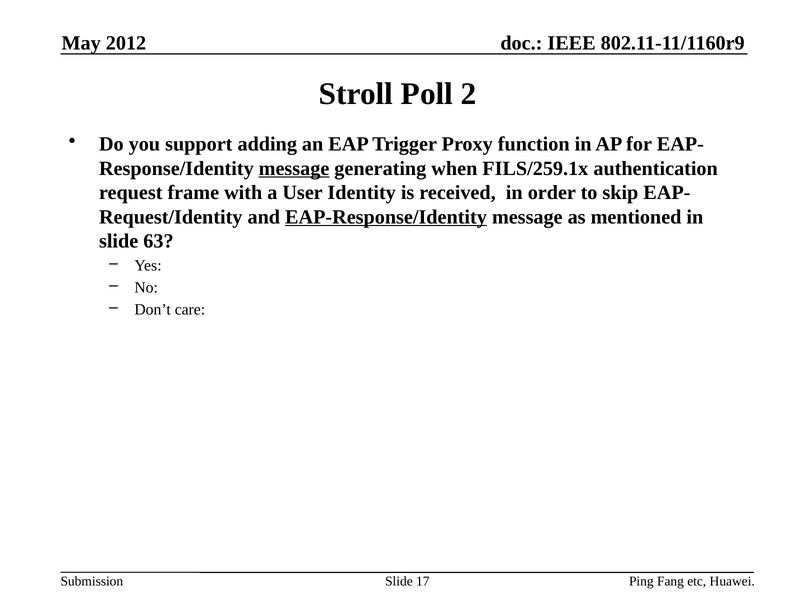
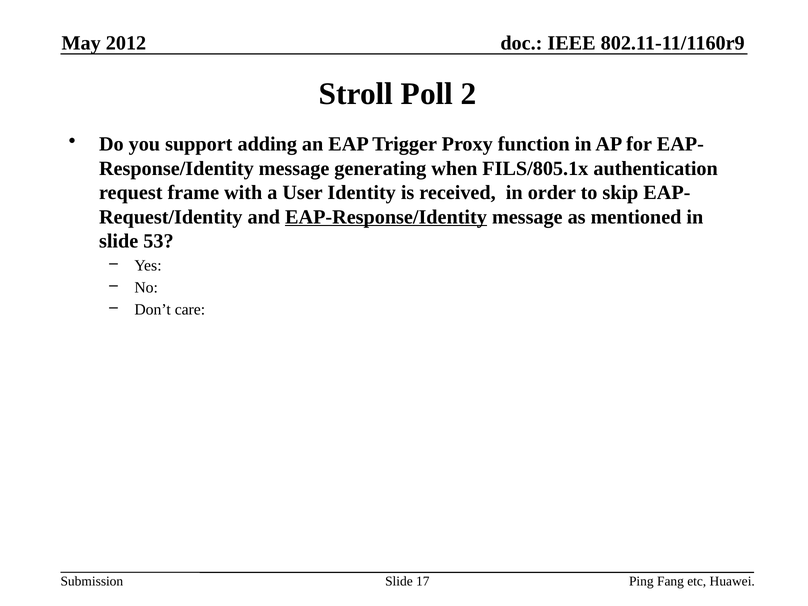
message underline: present -> none (294, 168)
FILS/259.1x: FILS/259.1x -> FILS/805.1x (535, 168)
63: 63 -> 53 (158, 241)
